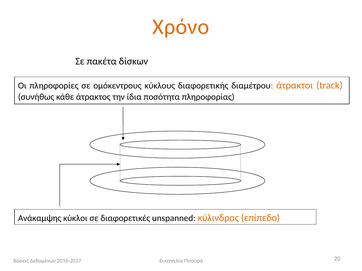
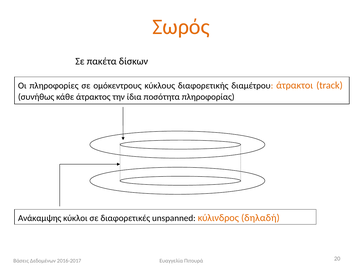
Χρόνο: Χρόνο -> Σωρός (181, 27)
επίπεδο: επίπεδο -> δηλαδή (260, 218)
